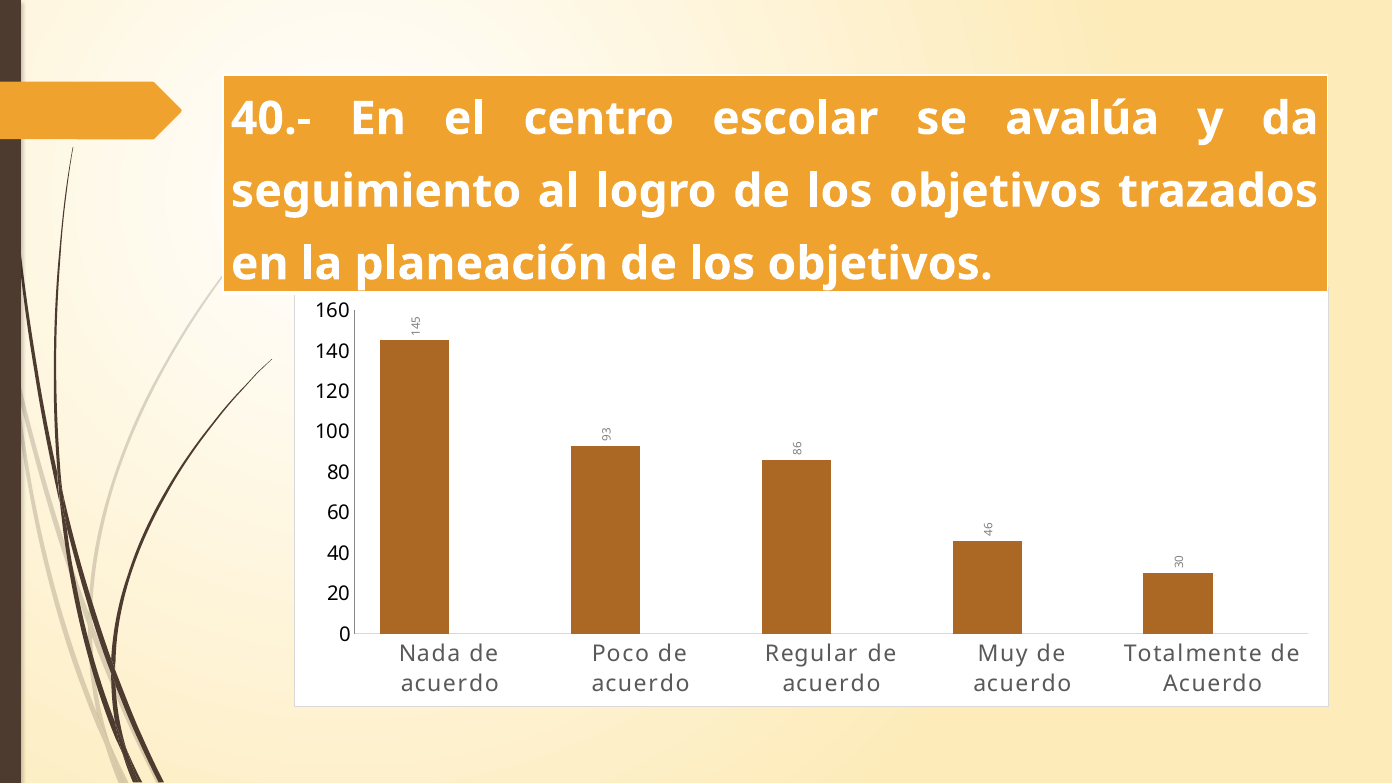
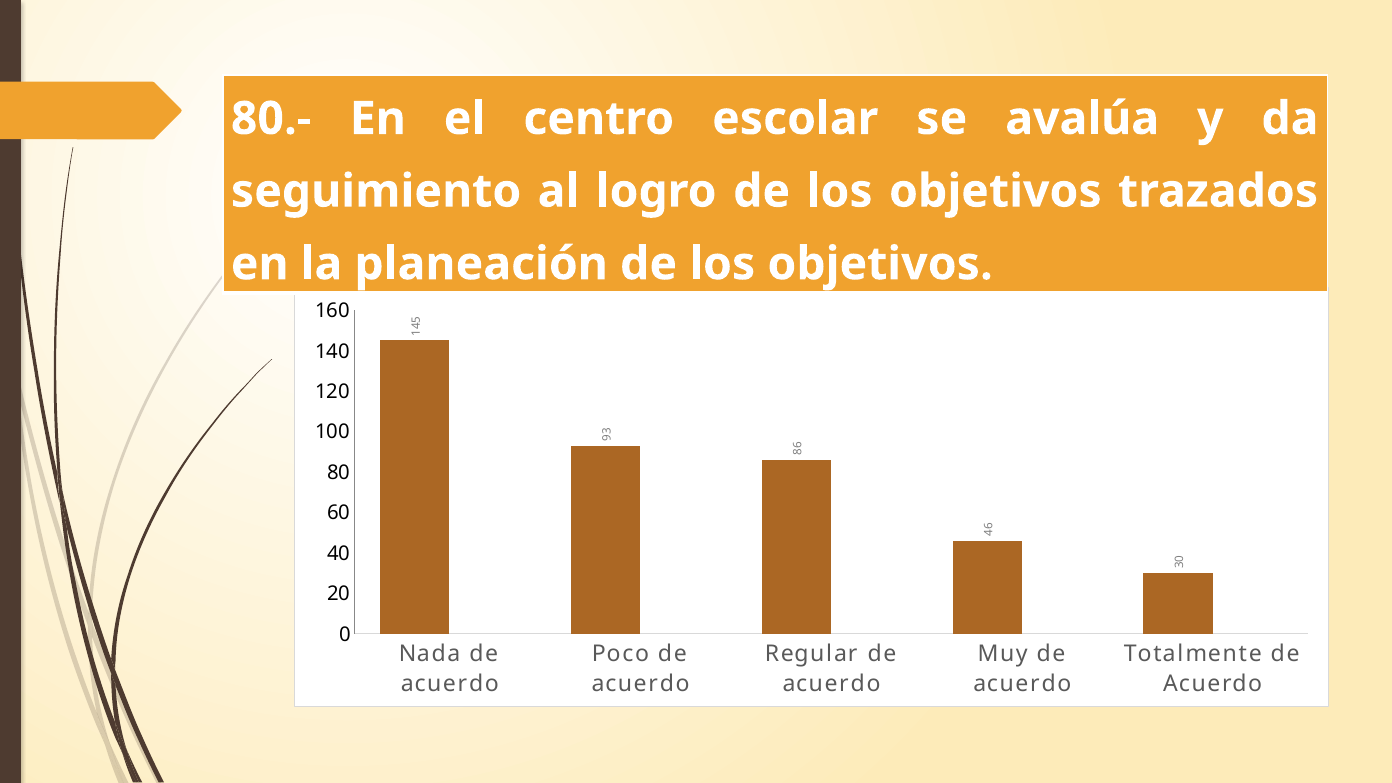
40.-: 40.- -> 80.- (271, 119)
